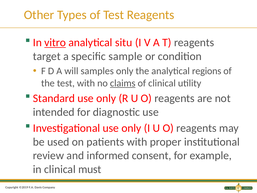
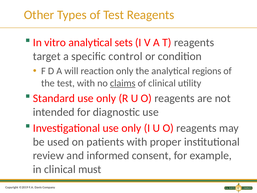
vitro underline: present -> none (55, 43)
situ: situ -> sets (124, 43)
sample: sample -> control (126, 56)
samples: samples -> reaction (97, 71)
